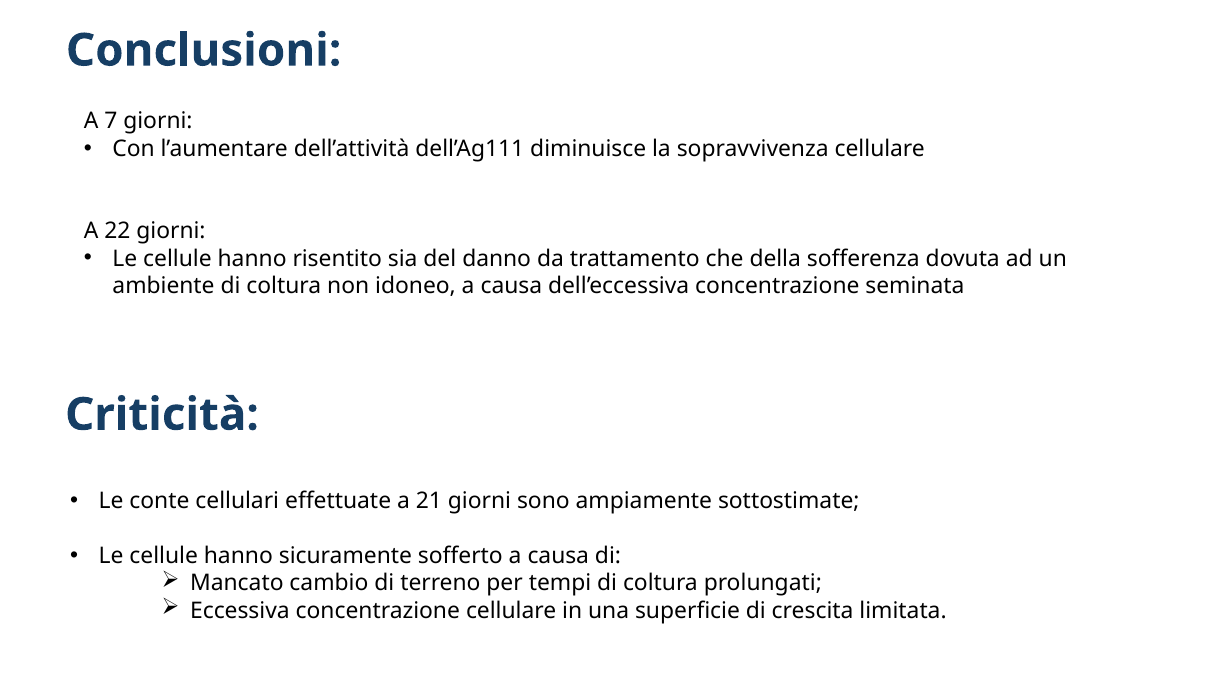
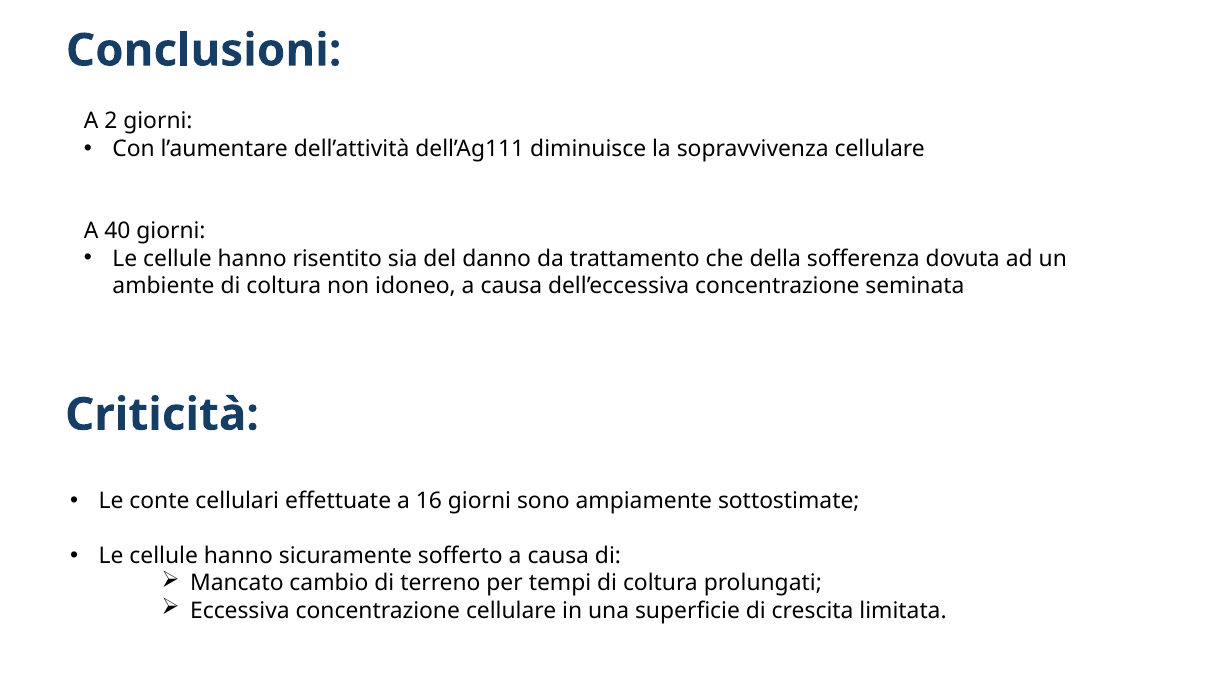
7: 7 -> 2 (111, 121)
22: 22 -> 40 (117, 231)
21: 21 -> 16 (429, 501)
